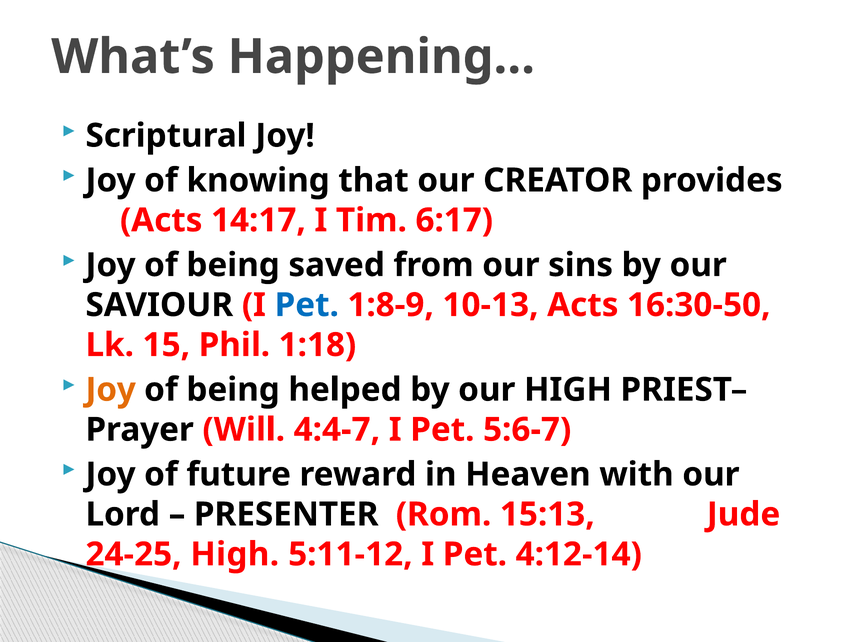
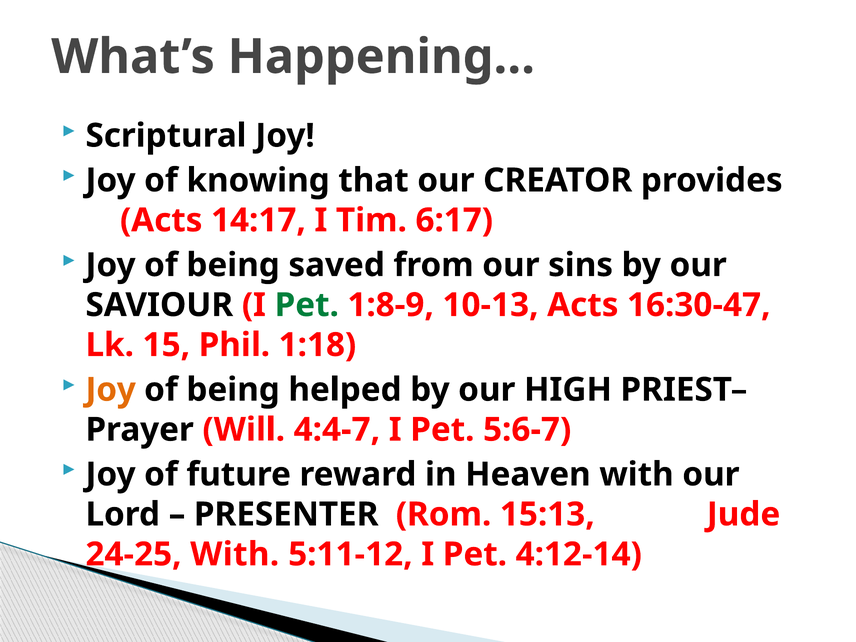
Pet colour: blue -> green (307, 305)
16:30-50: 16:30-50 -> 16:30-47 (699, 305)
24-25 High: High -> With (235, 554)
